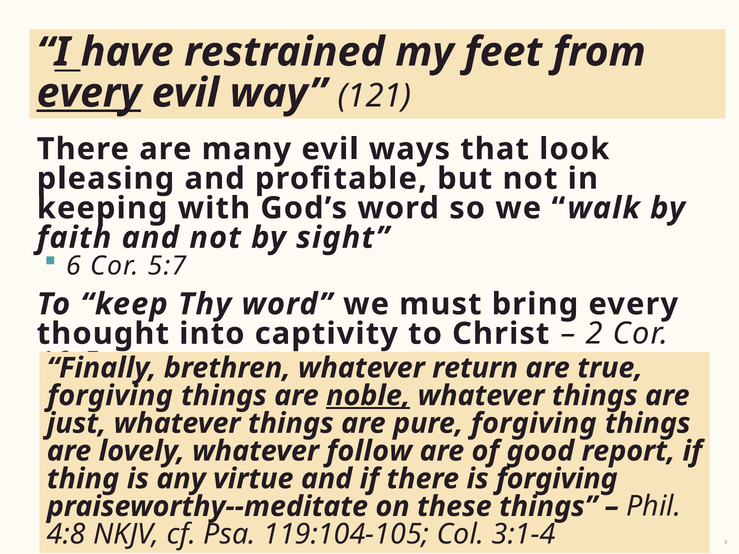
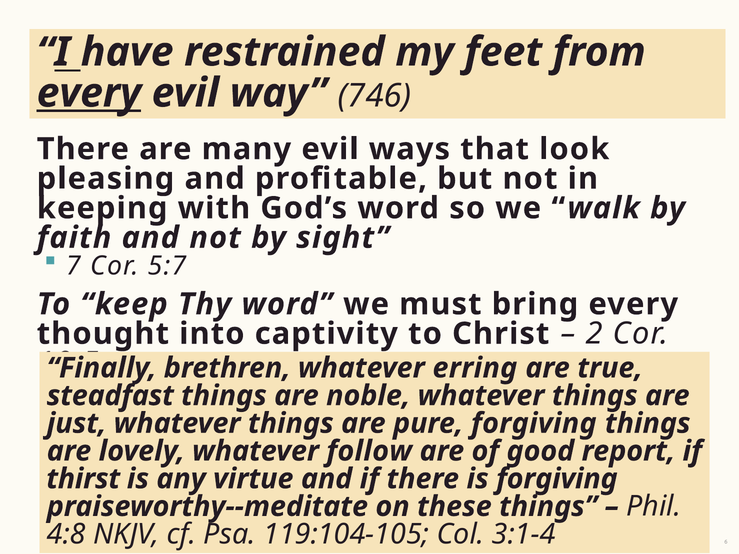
121: 121 -> 746 (375, 96)
6: 6 -> 7 (74, 266)
return: return -> erring (475, 368)
forgiving: forgiving -> steadfast (110, 396)
noble underline: present -> none (368, 396)
thing: thing -> thirst (83, 479)
